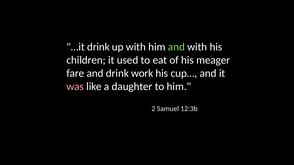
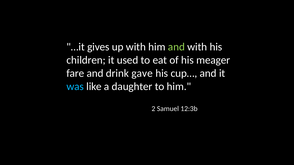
…it drink: drink -> gives (98, 47)
work: work -> gave (142, 74)
was colour: pink -> light blue (75, 87)
